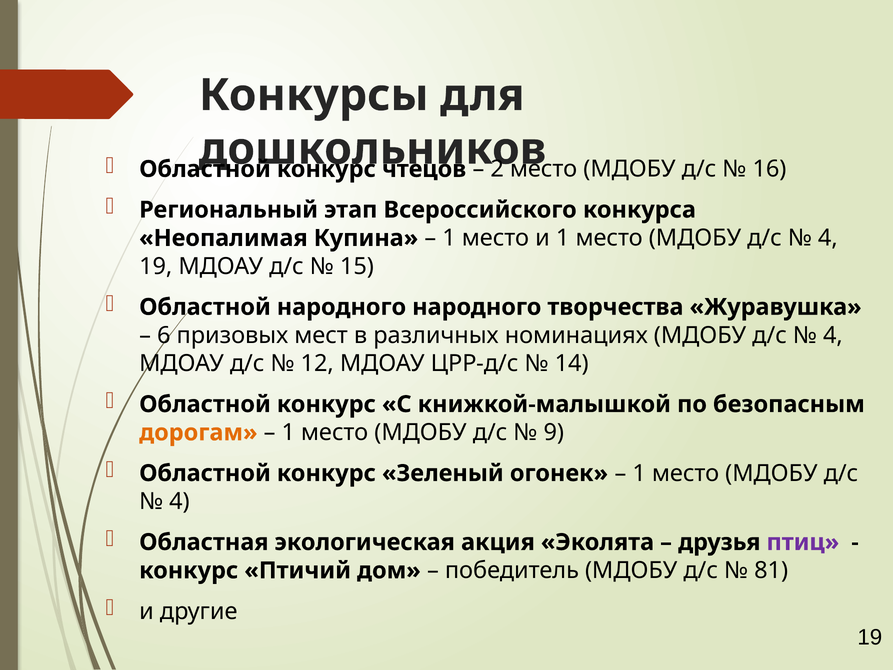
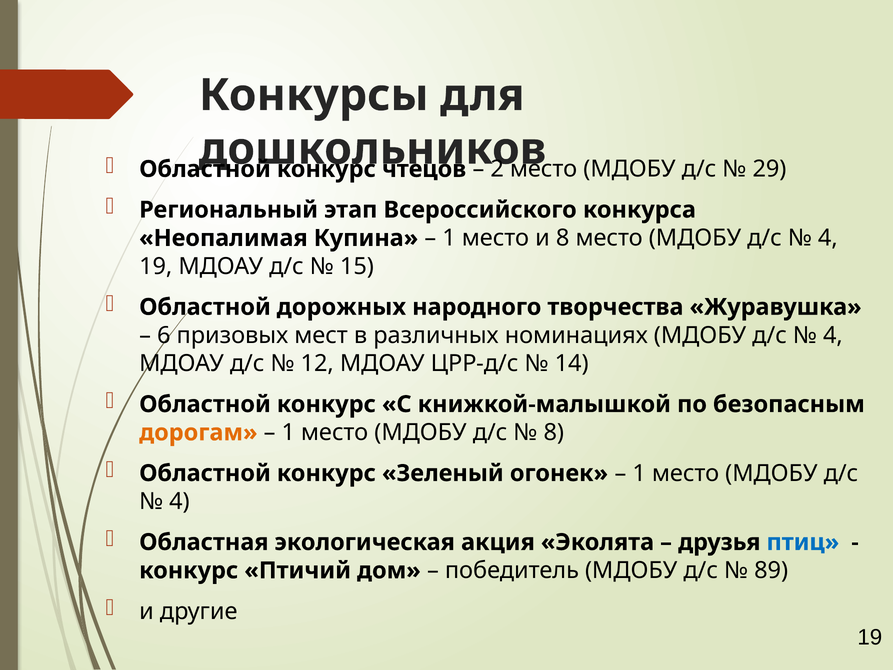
16: 16 -> 29 (769, 169)
и 1: 1 -> 8 (563, 238)
Областной народного: народного -> дорожных (341, 307)
9: 9 -> 8 (554, 432)
птиц colour: purple -> blue (803, 542)
81: 81 -> 89 (771, 570)
